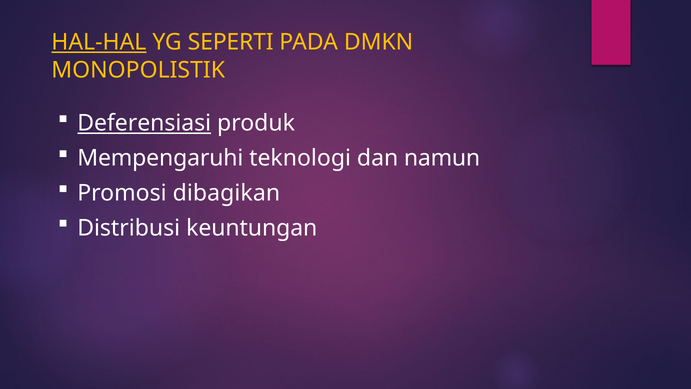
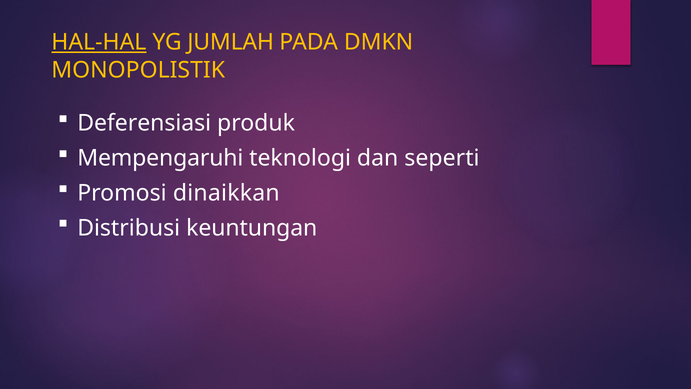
SEPERTI: SEPERTI -> JUMLAH (231, 42)
Deferensiasi underline: present -> none (144, 123)
namun: namun -> seperti (442, 158)
dibagikan: dibagikan -> dinaikkan (226, 193)
